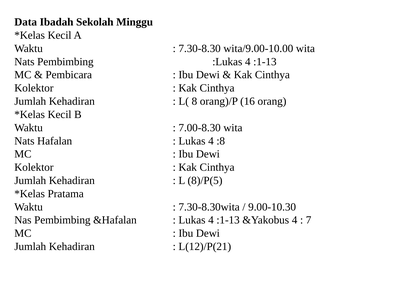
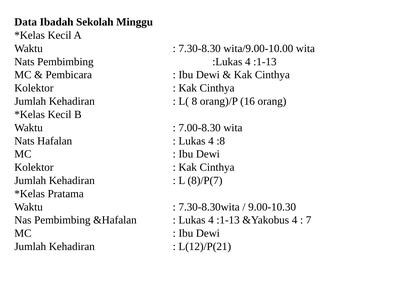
8)/P(5: 8)/P(5 -> 8)/P(7 (205, 180)
